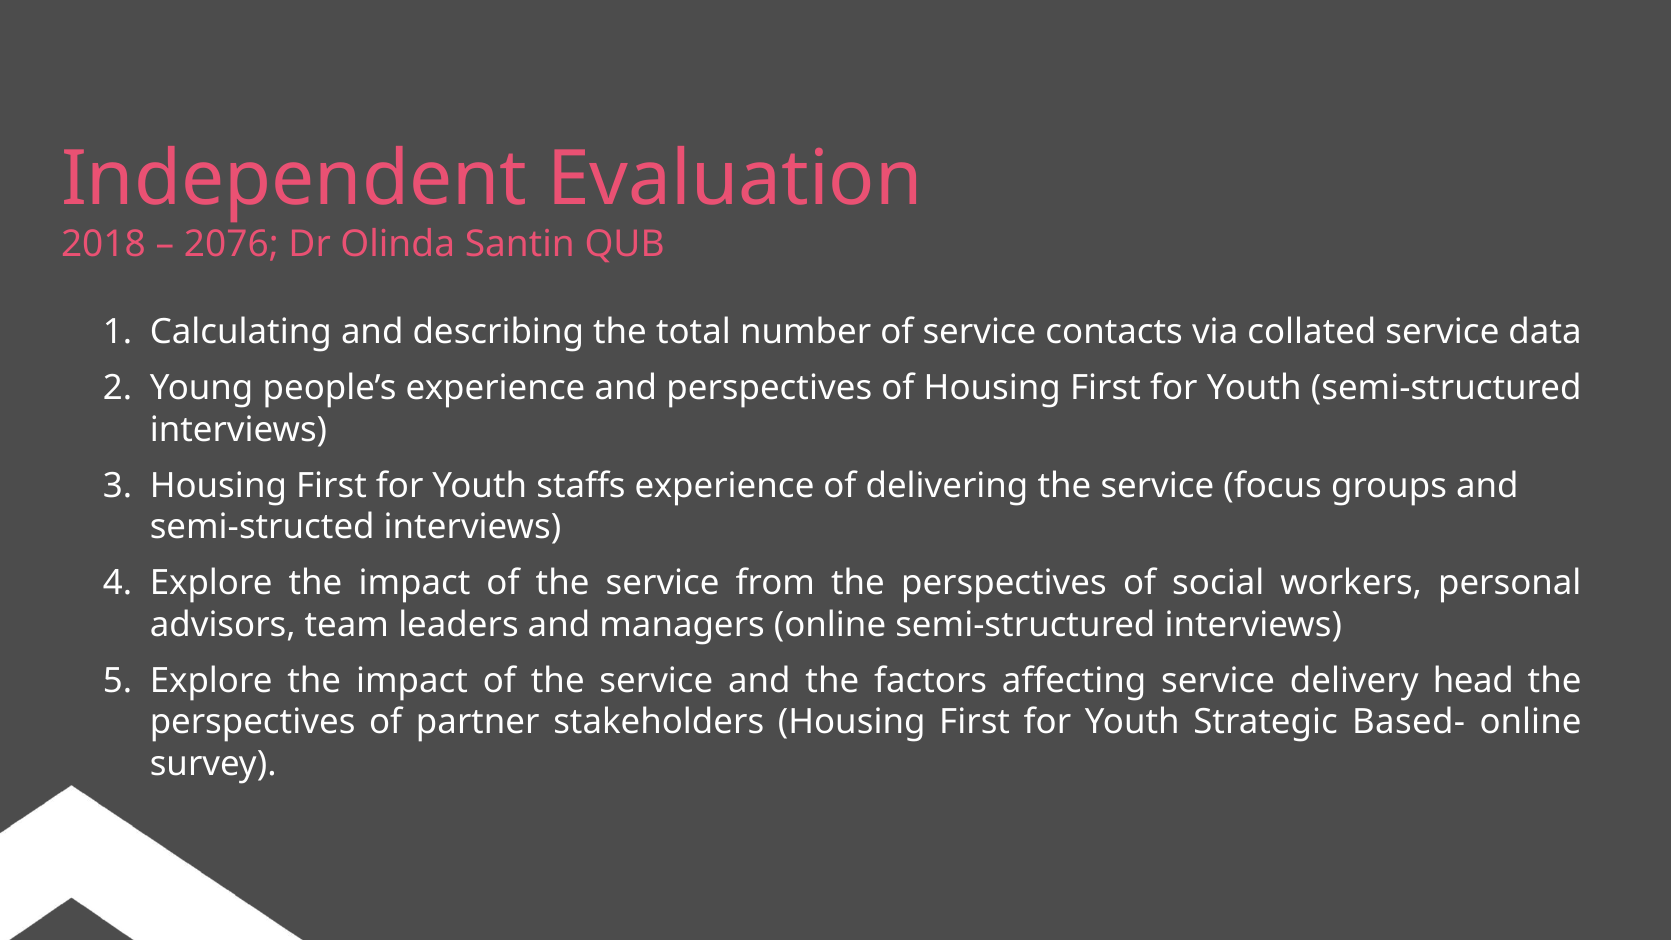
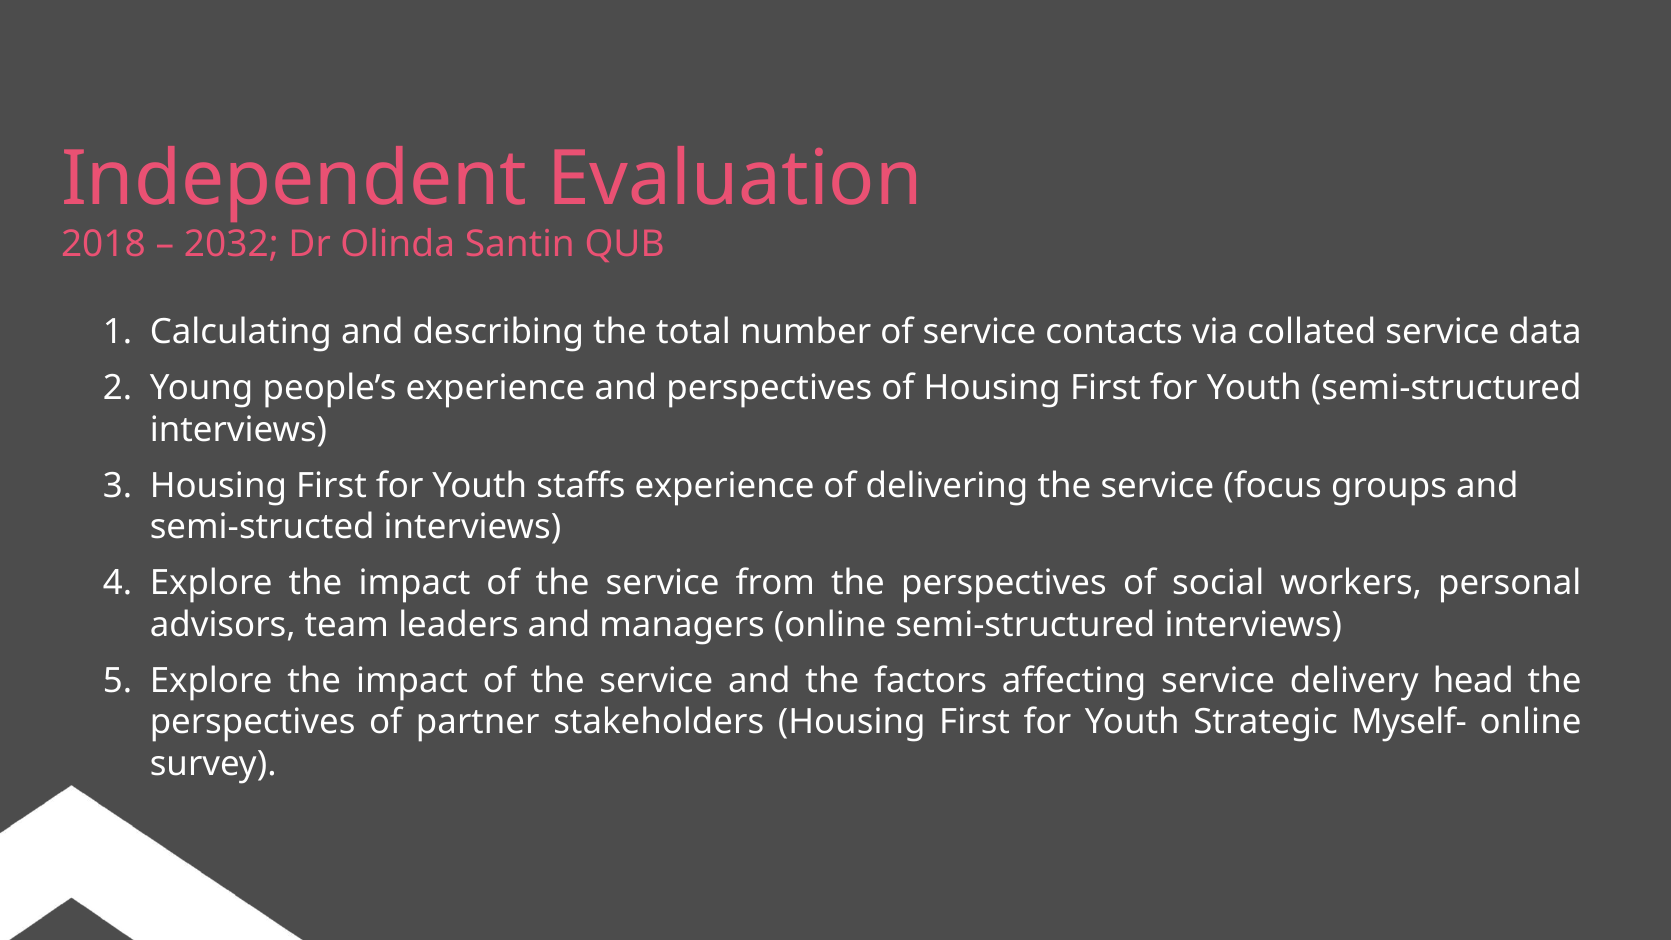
2076: 2076 -> 2032 (231, 245)
Based-: Based- -> Myself- (1409, 722)
